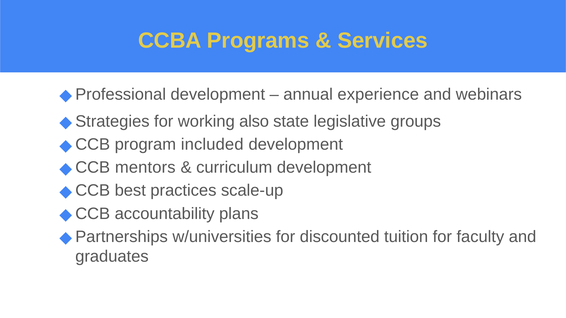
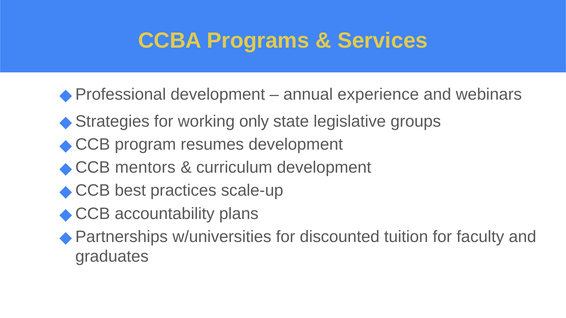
also: also -> only (254, 121)
included: included -> resumes (212, 145)
